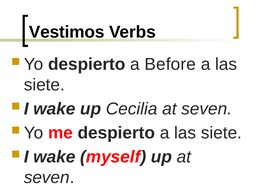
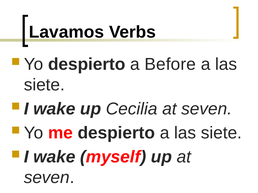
Vestimos: Vestimos -> Lavamos (67, 32)
